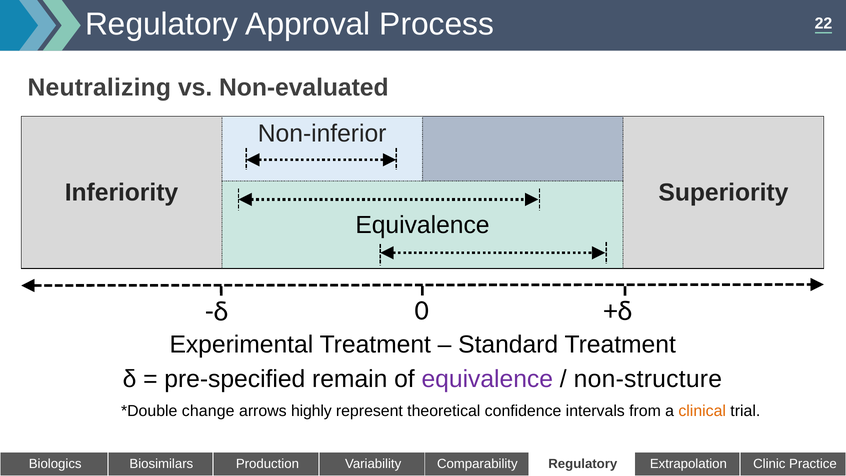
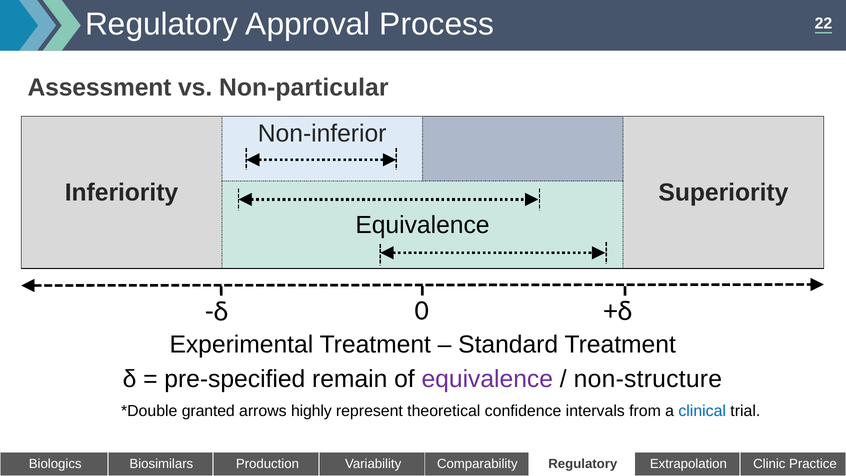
Neutralizing: Neutralizing -> Assessment (99, 88)
Non-evaluated: Non-evaluated -> Non-particular (304, 88)
change: change -> granted (208, 411)
clinical colour: orange -> blue (702, 411)
